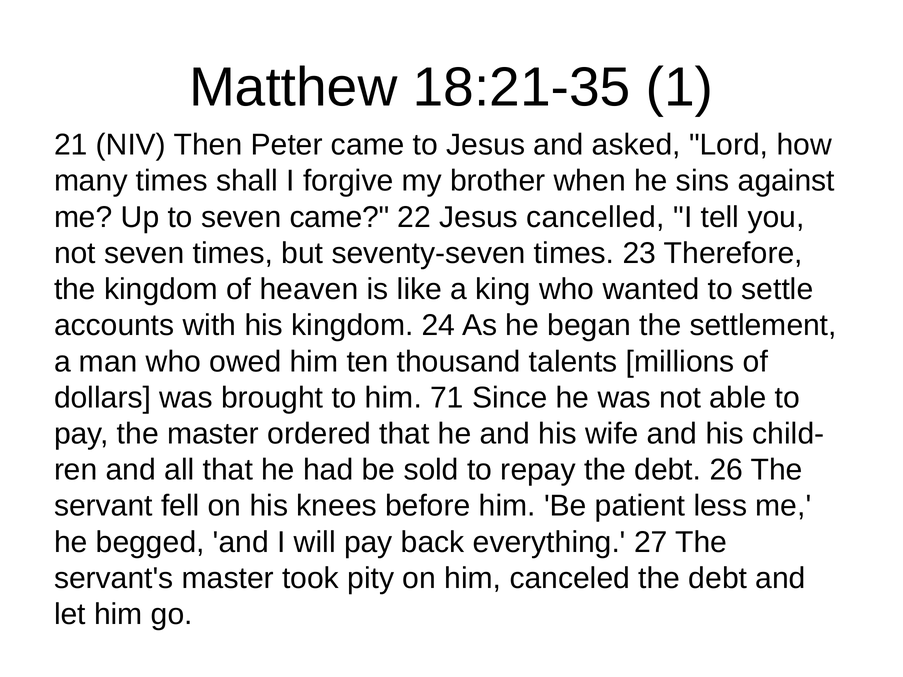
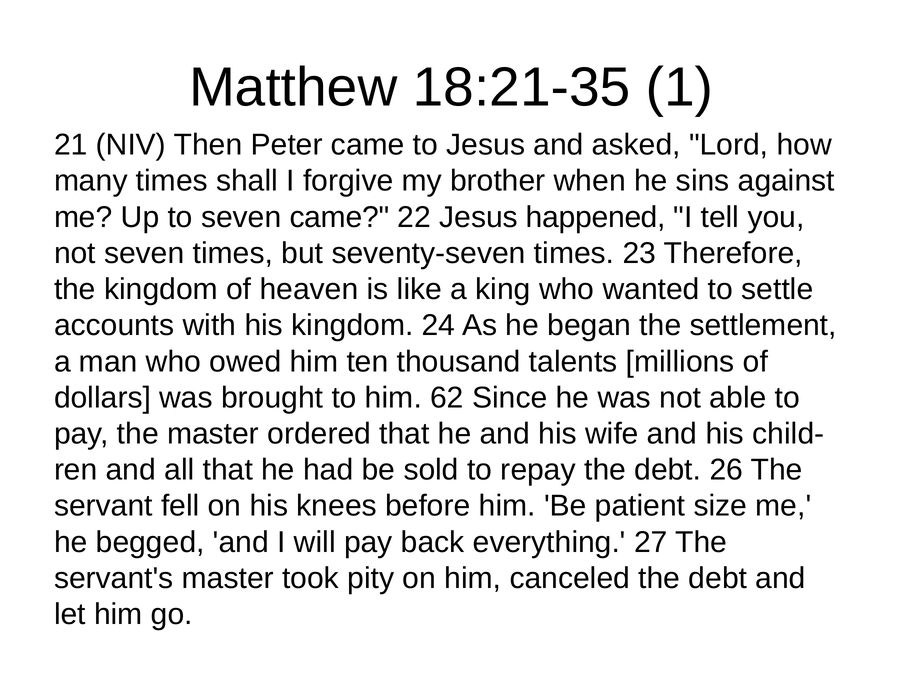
cancelled: cancelled -> happened (596, 217)
71: 71 -> 62 (447, 398)
less: less -> size (720, 506)
